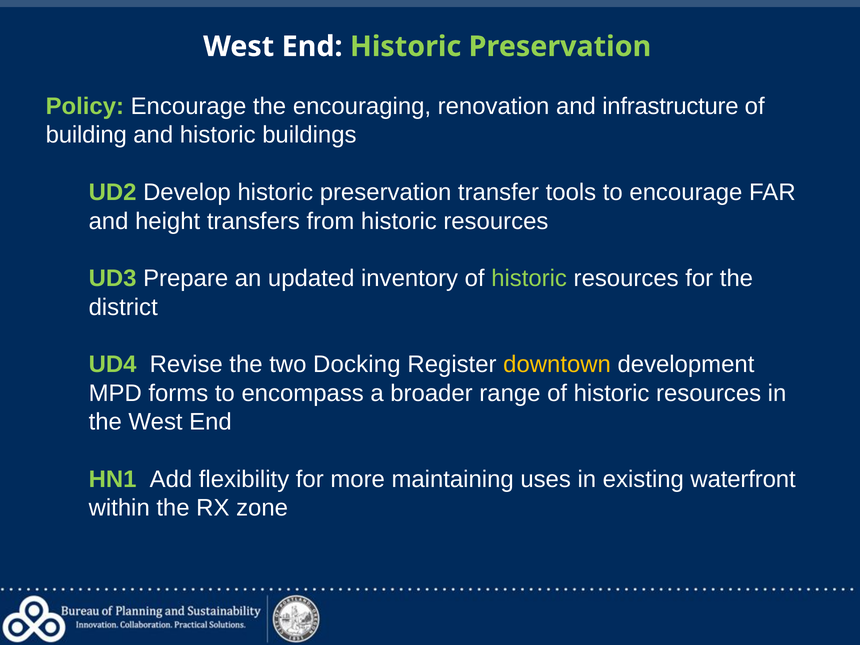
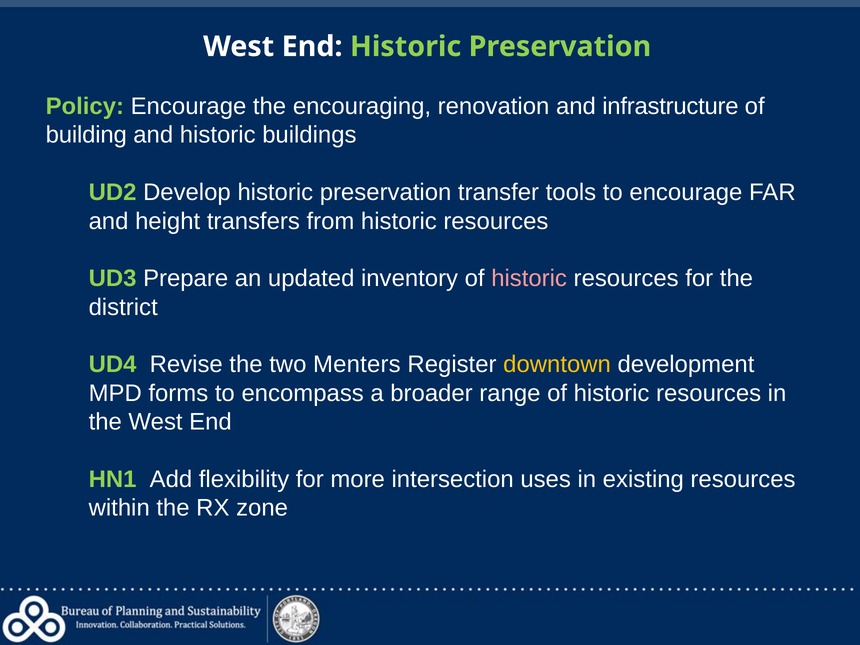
historic colour: light green -> pink (529, 278)
Docking: Docking -> Menters (357, 365)
maintaining: maintaining -> intersection (453, 479)
existing waterfront: waterfront -> resources (743, 479)
